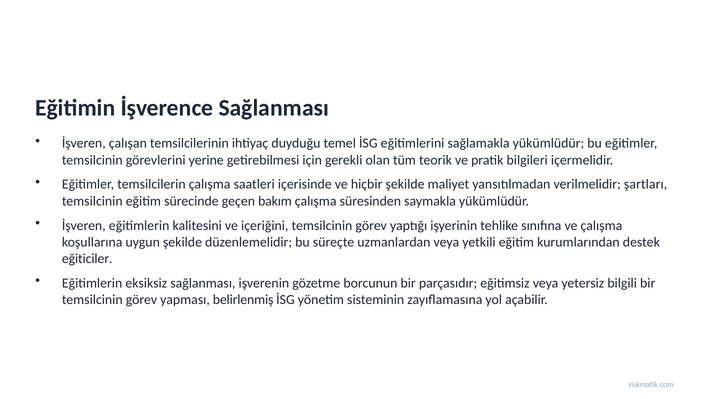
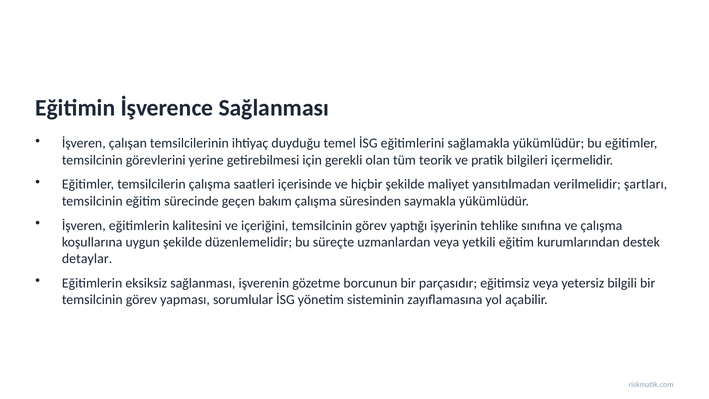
eğiticiler: eğiticiler -> detaylar (87, 259)
belirlenmiş: belirlenmiş -> sorumlular (243, 300)
